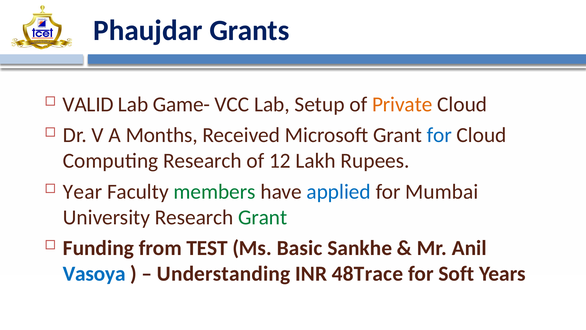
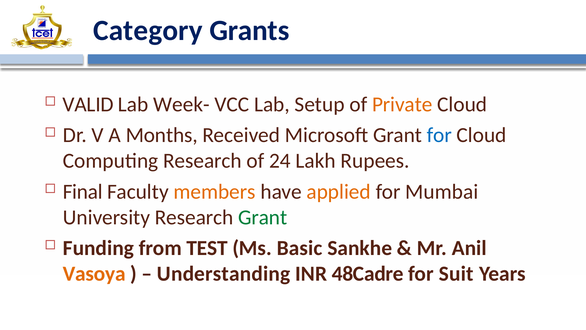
Phaujdar: Phaujdar -> Category (148, 31)
Game-: Game- -> Week- (181, 104)
12: 12 -> 24 (280, 161)
Year: Year -> Final (83, 191)
members colour: green -> orange (215, 191)
applied colour: blue -> orange (339, 191)
Vasoya colour: blue -> orange (94, 273)
48Trace: 48Trace -> 48Cadre (368, 273)
Soft: Soft -> Suit (456, 273)
